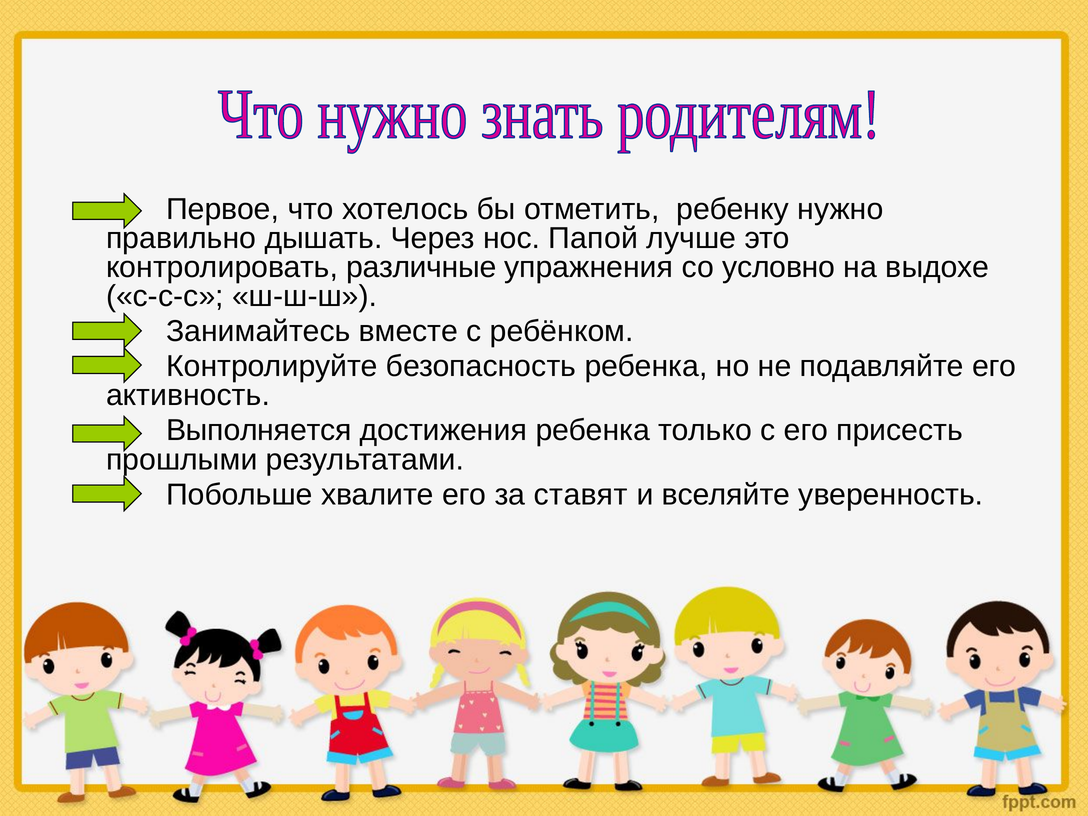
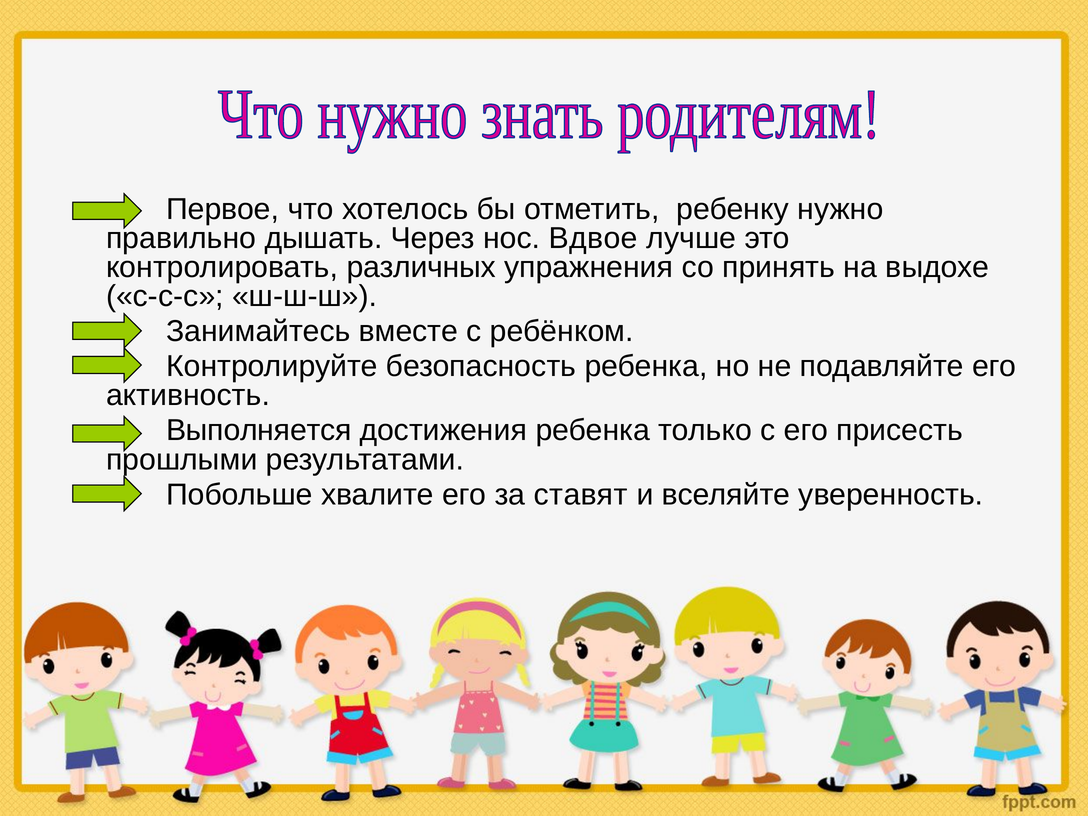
Папой: Папой -> Вдвое (593, 238)
различные: различные -> различных (421, 267)
условно: условно -> принять (779, 267)
